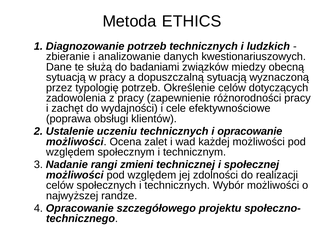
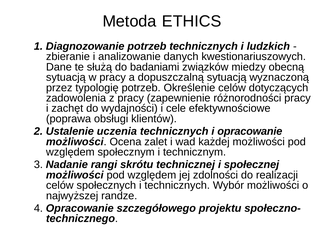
uczeniu: uczeniu -> uczenia (117, 131)
zmieni: zmieni -> skrótu (137, 165)
